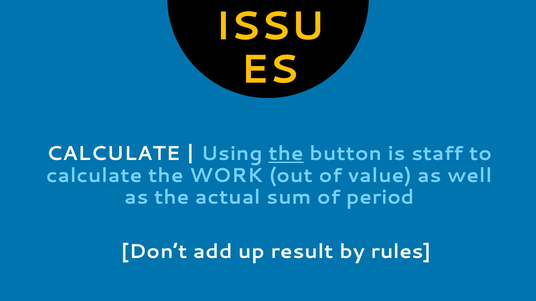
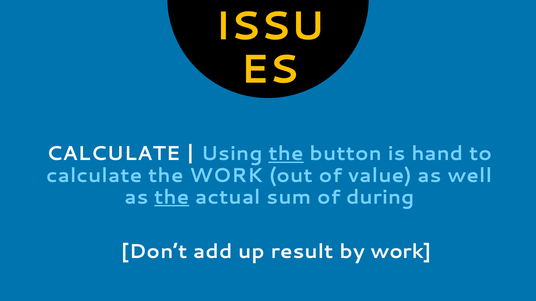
staff: staff -> hand (437, 154)
the underline: none -> present (172, 197)
period: period -> during (380, 197)
by rules: rules -> work (401, 252)
